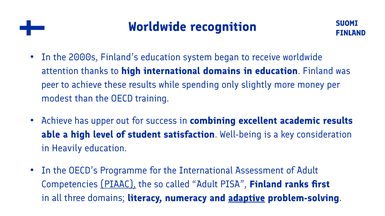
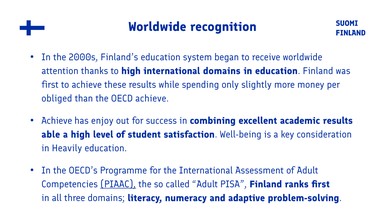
peer: peer -> first (50, 85)
modest: modest -> obliged (57, 99)
OECD training: training -> achieve (152, 99)
upper: upper -> enjoy (102, 121)
adaptive underline: present -> none (247, 199)
